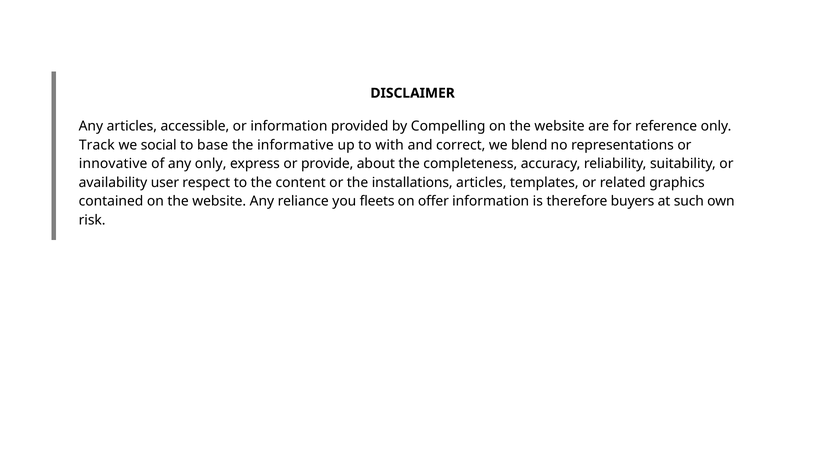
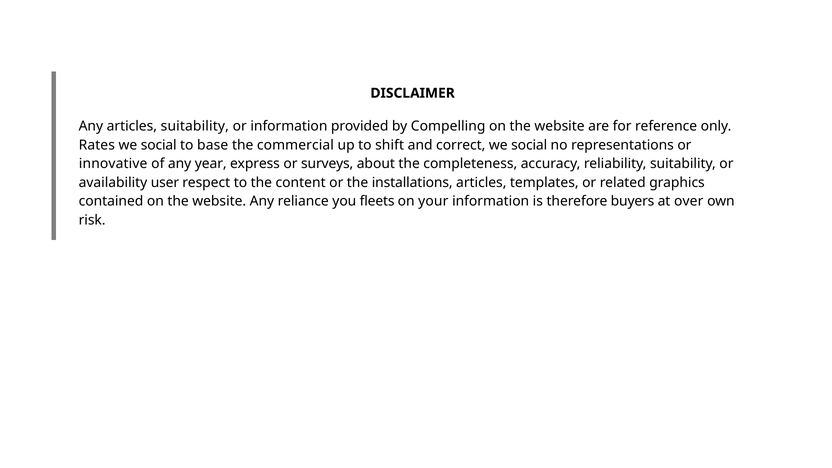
articles accessible: accessible -> suitability (195, 126)
Track: Track -> Rates (97, 145)
informative: informative -> commercial (295, 145)
with: with -> shift (390, 145)
correct we blend: blend -> social (529, 145)
any only: only -> year (211, 164)
provide: provide -> surveys (327, 164)
offer: offer -> your (433, 201)
such: such -> over (689, 201)
